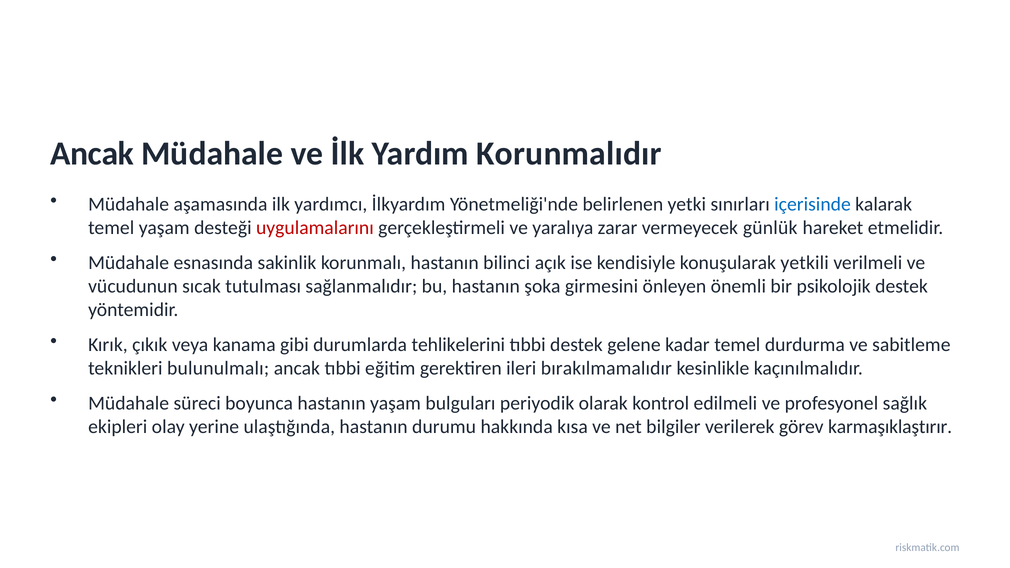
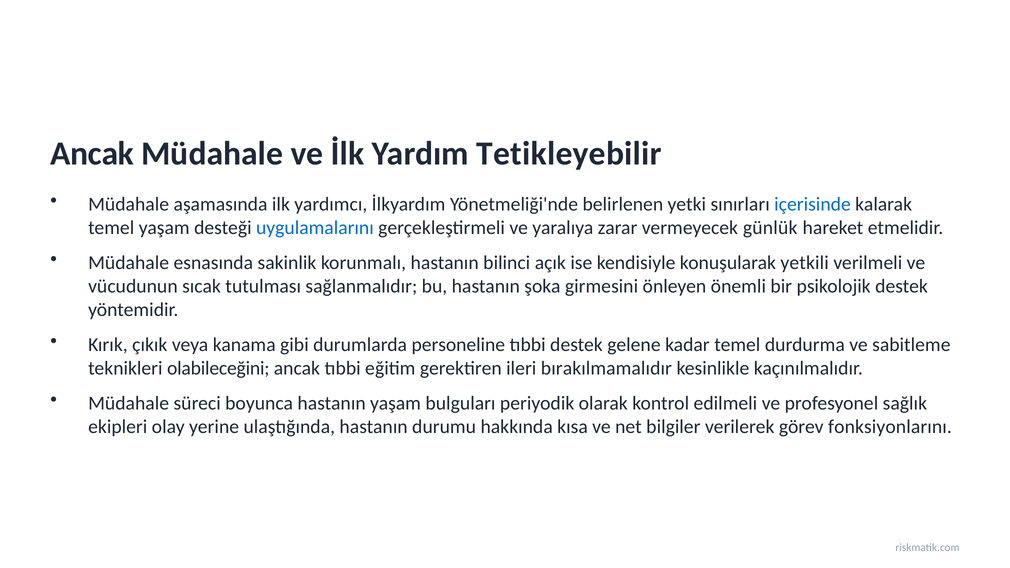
Korunmalıdır: Korunmalıdır -> Tetikleyebilir (569, 153)
uygulamalarını colour: red -> blue (315, 228)
tehlikelerini: tehlikelerini -> personeline (458, 345)
bulunulmalı: bulunulmalı -> olabileceğini (218, 368)
karmaşıklaştırır: karmaşıklaştırır -> fonksiyonlarını (890, 427)
